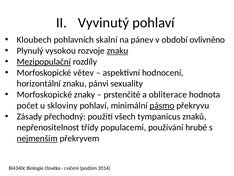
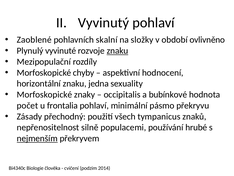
Kloubech: Kloubech -> Zaoblené (34, 40)
pánev: pánev -> složky (142, 40)
vysokou: vysokou -> vyvinuté (61, 51)
Mezipopulační underline: present -> none (44, 62)
větev: větev -> chyby (84, 72)
pánvi: pánvi -> jedna (99, 83)
prstenčité: prstenčité -> occipitalis (122, 94)
obliterace: obliterace -> bubínkové (168, 94)
skloviny: skloviny -> frontalia (62, 105)
pásmo underline: present -> none (162, 105)
třídy: třídy -> silně (90, 127)
